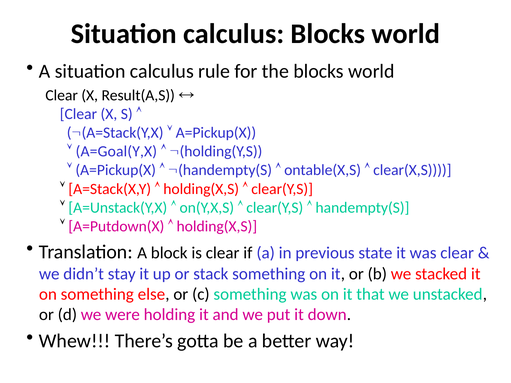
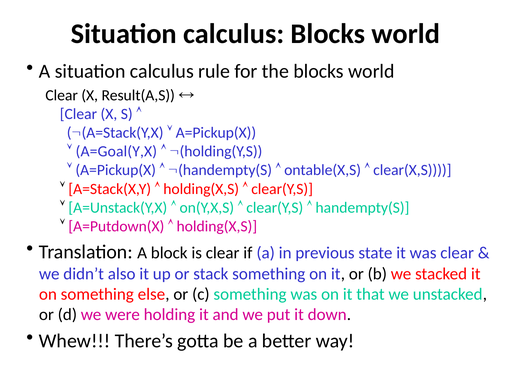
stay: stay -> also (122, 274)
